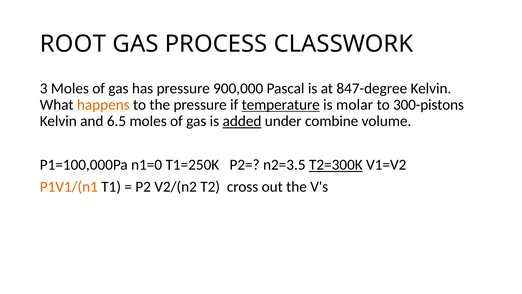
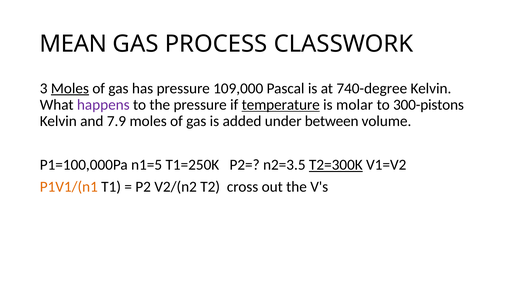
ROOT: ROOT -> MEAN (73, 44)
Moles underline: none -> present (70, 88)
900,000: 900,000 -> 109,000 (238, 88)
847-degree: 847-degree -> 740-degree (372, 88)
happens colour: orange -> purple (103, 105)
6.5: 6.5 -> 7.9 (116, 121)
added underline: present -> none (242, 121)
combine: combine -> between (332, 121)
n1=0: n1=0 -> n1=5 (147, 165)
